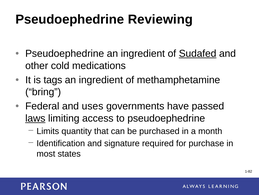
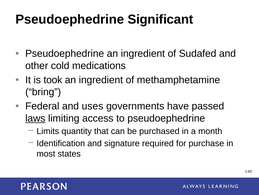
Reviewing: Reviewing -> Significant (160, 19)
Sudafed underline: present -> none (198, 53)
tags: tags -> took (53, 80)
